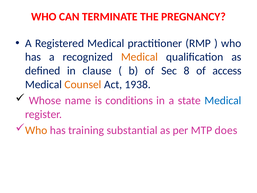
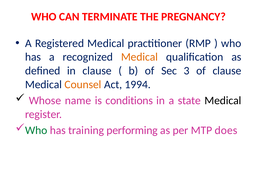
8: 8 -> 3 (187, 71)
of access: access -> clause (227, 71)
1938: 1938 -> 1994 (138, 84)
Medical colour: blue -> black (223, 100)
Who colour: orange -> green (36, 130)
substantial: substantial -> performing (132, 130)
